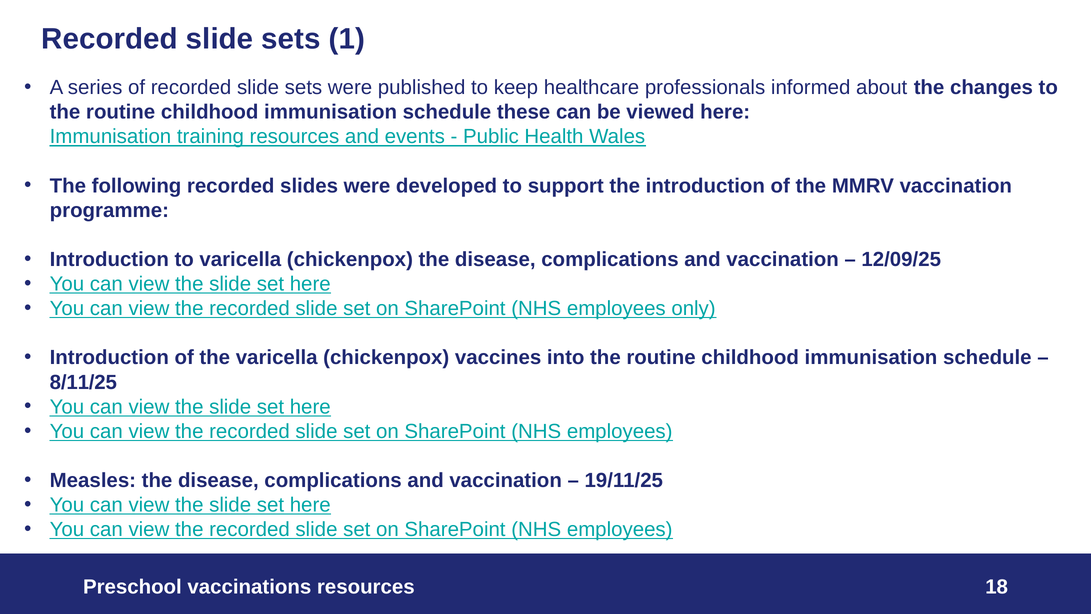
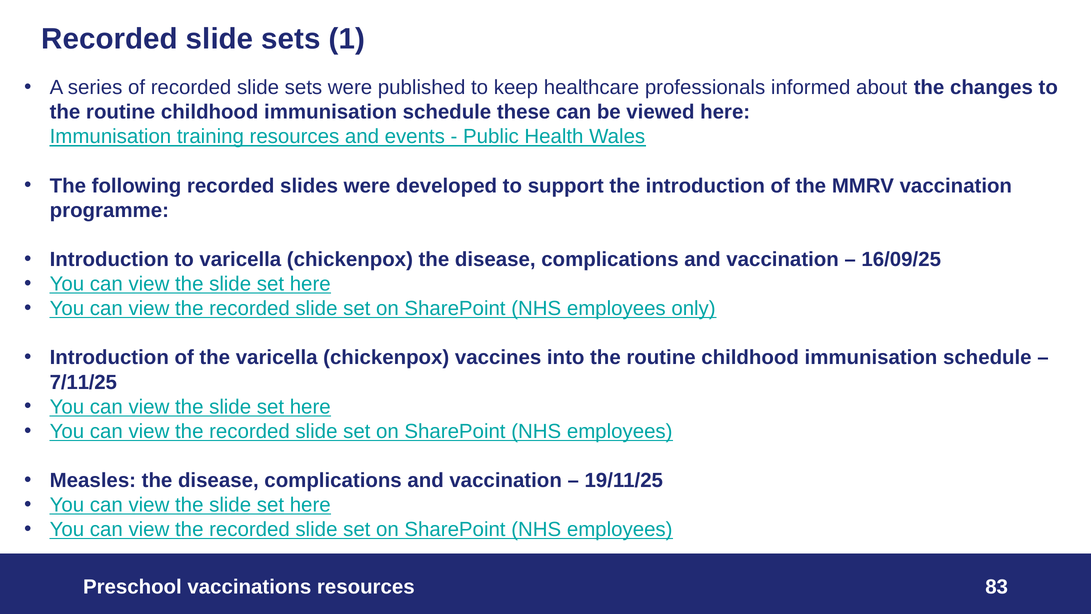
12/09/25: 12/09/25 -> 16/09/25 (901, 259)
8/11/25: 8/11/25 -> 7/11/25 (83, 382)
18: 18 -> 83 (997, 587)
